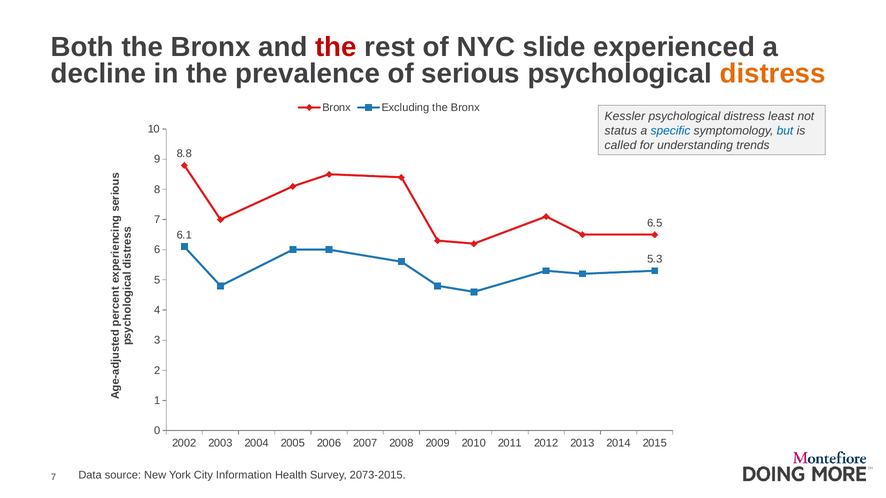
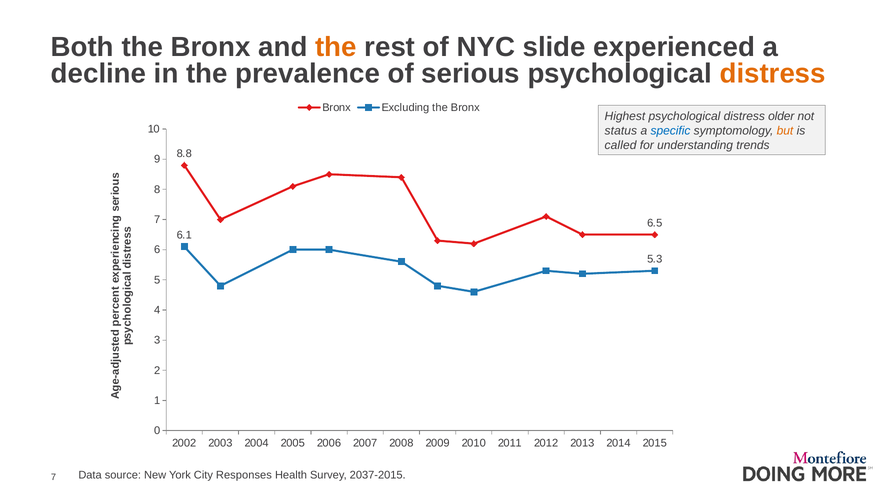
the colour: red -> orange (336, 47)
Kessler: Kessler -> Highest (625, 117)
least: least -> older (781, 117)
but colour: blue -> orange (785, 131)
Information: Information -> Responses (244, 476)
2073-2015: 2073-2015 -> 2037-2015 (378, 476)
